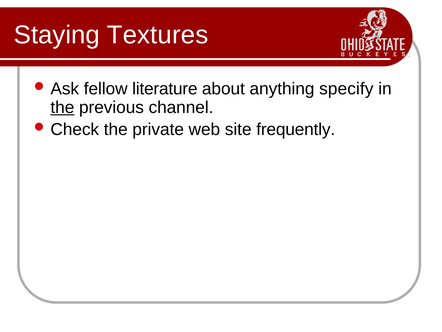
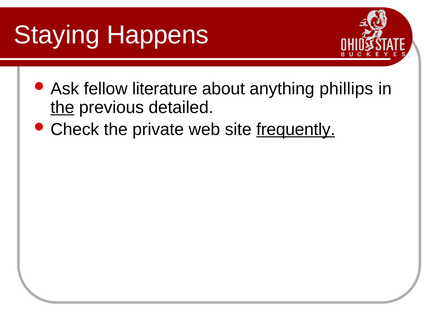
Textures: Textures -> Happens (158, 35)
specify: specify -> phillips (346, 89)
channel: channel -> detailed (181, 107)
frequently underline: none -> present (296, 129)
